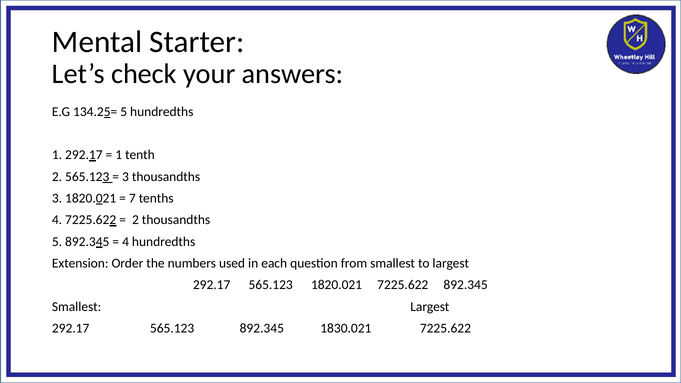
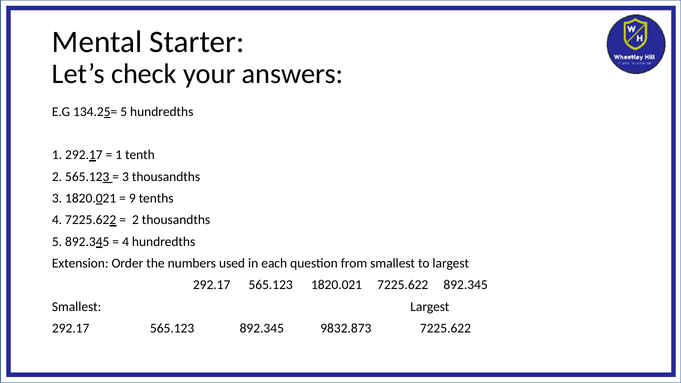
7: 7 -> 9 (132, 198)
1830.021: 1830.021 -> 9832.873 (346, 328)
